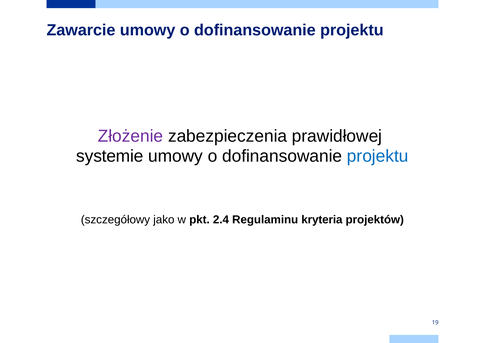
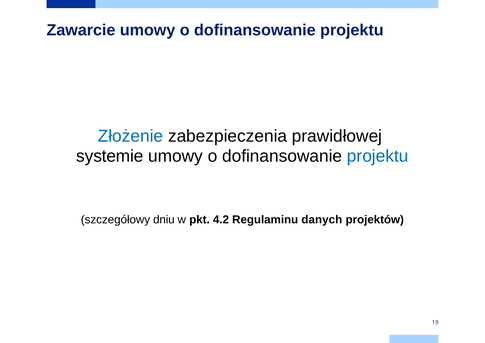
Złożenie colour: purple -> blue (131, 136)
jako: jako -> dniu (164, 220)
2.4: 2.4 -> 4.2 (221, 220)
kryteria: kryteria -> danych (322, 220)
